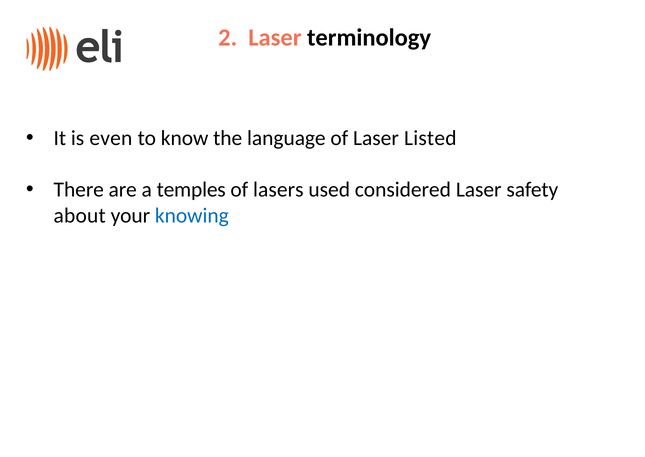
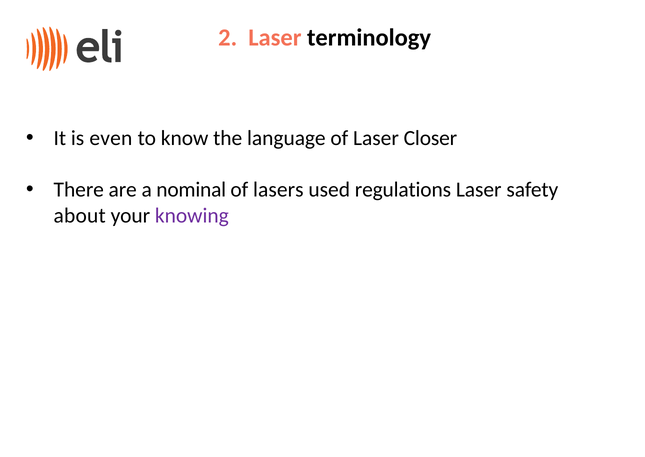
Listed: Listed -> Closer (430, 138)
temples: temples -> nominal (191, 189)
considered: considered -> regulations (403, 189)
knowing colour: blue -> purple (192, 215)
